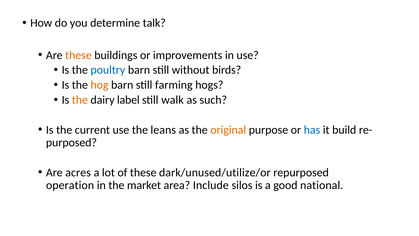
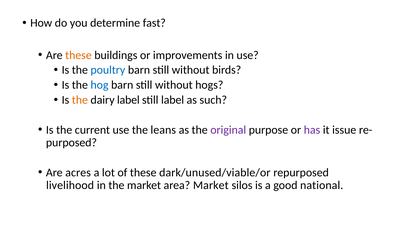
talk: talk -> fast (154, 23)
hog colour: orange -> blue (100, 85)
farming: farming -> without (174, 85)
still walk: walk -> label (173, 100)
original colour: orange -> purple (228, 130)
has colour: blue -> purple (312, 130)
build: build -> issue (344, 130)
dark/unused/utilize/or: dark/unused/utilize/or -> dark/unused/viable/or (215, 172)
operation: operation -> livelihood (70, 185)
area Include: Include -> Market (211, 185)
